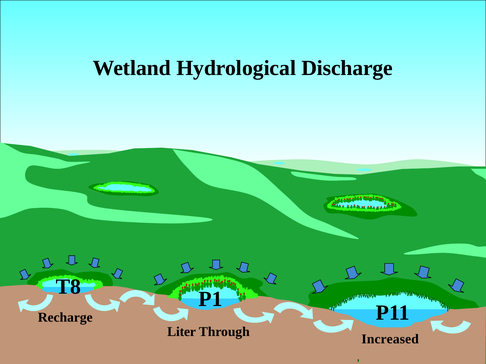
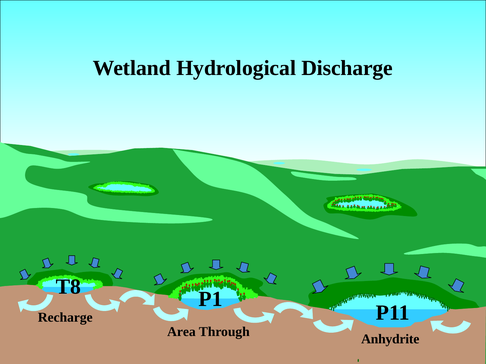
Liter: Liter -> Area (181, 332)
Increased: Increased -> Anhydrite (390, 339)
